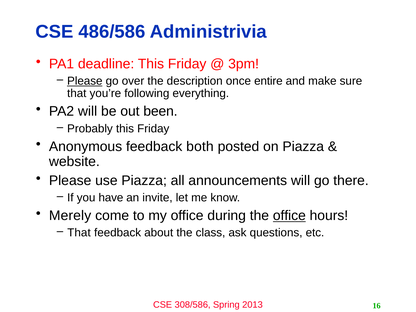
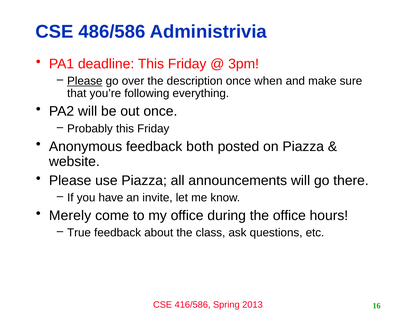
entire: entire -> when (268, 81)
out been: been -> once (160, 111)
office underline: present -> none (289, 216)
That: That -> True (79, 233)
308/586: 308/586 -> 416/586 (193, 305)
